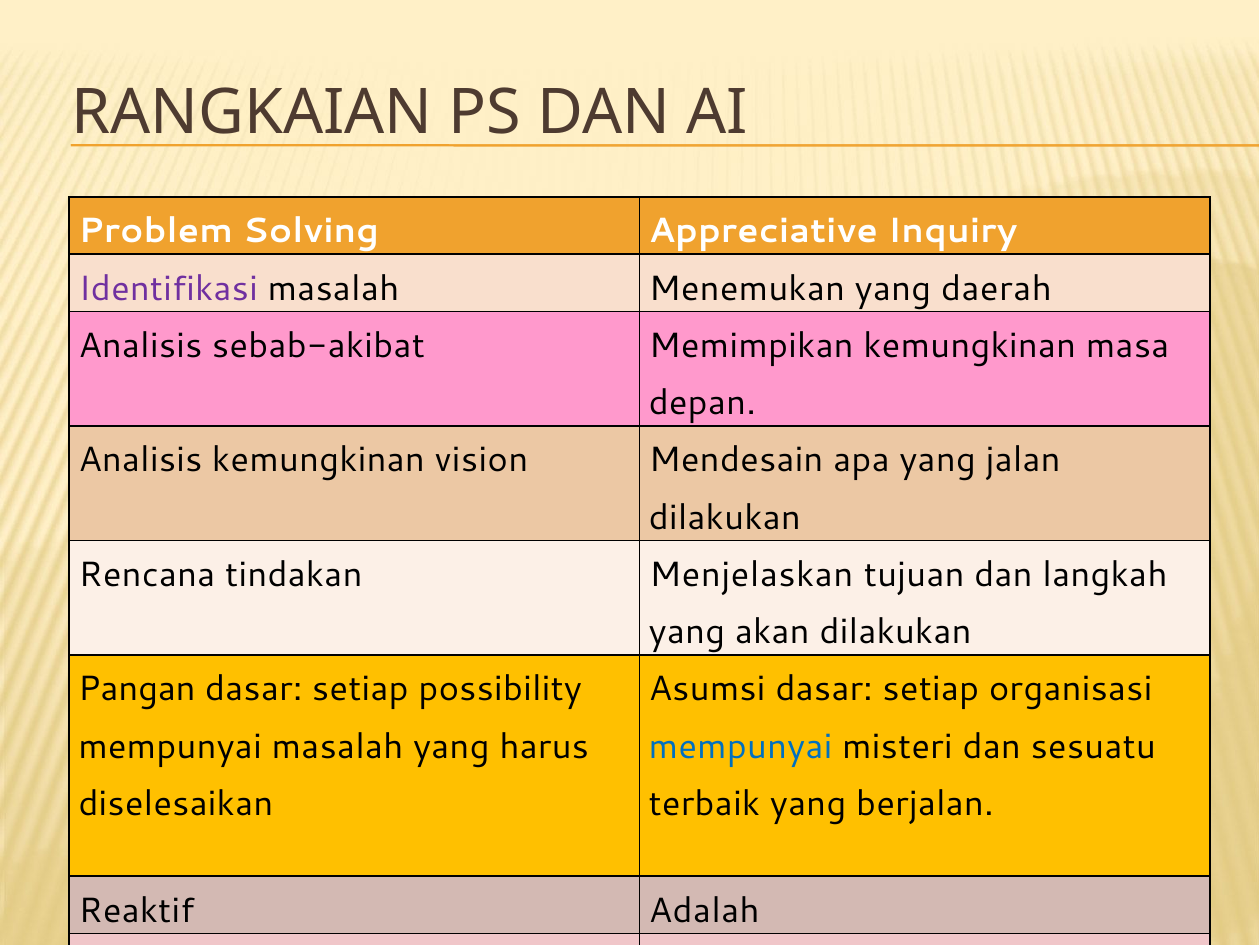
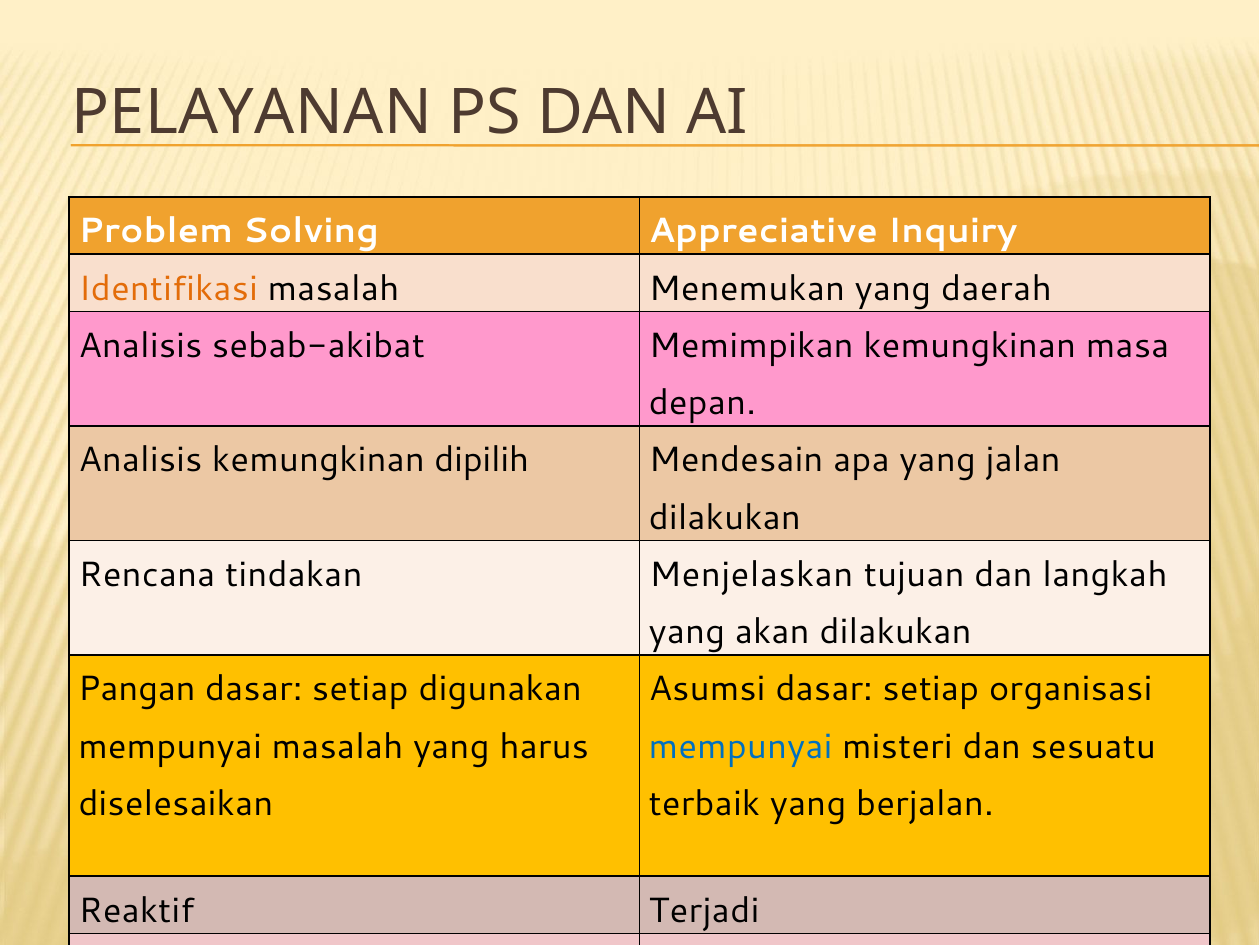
RANGKAIAN: RANGKAIAN -> PELAYANAN (252, 113)
Identifikasi colour: purple -> orange (168, 288)
vision: vision -> dipilih (482, 460)
possibility: possibility -> digunakan (500, 689)
Adalah: Adalah -> Terjadi (704, 910)
